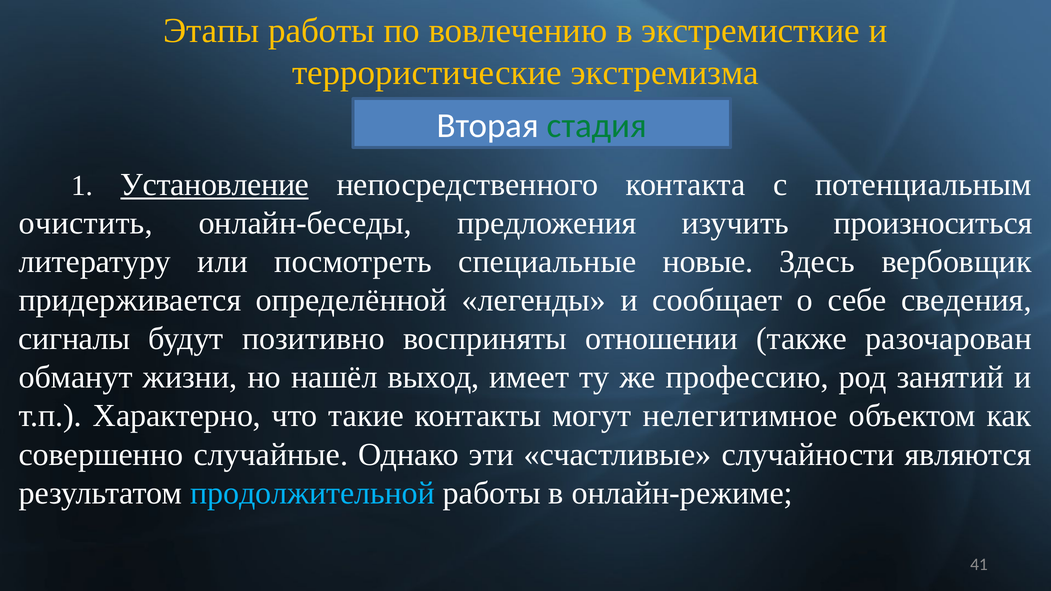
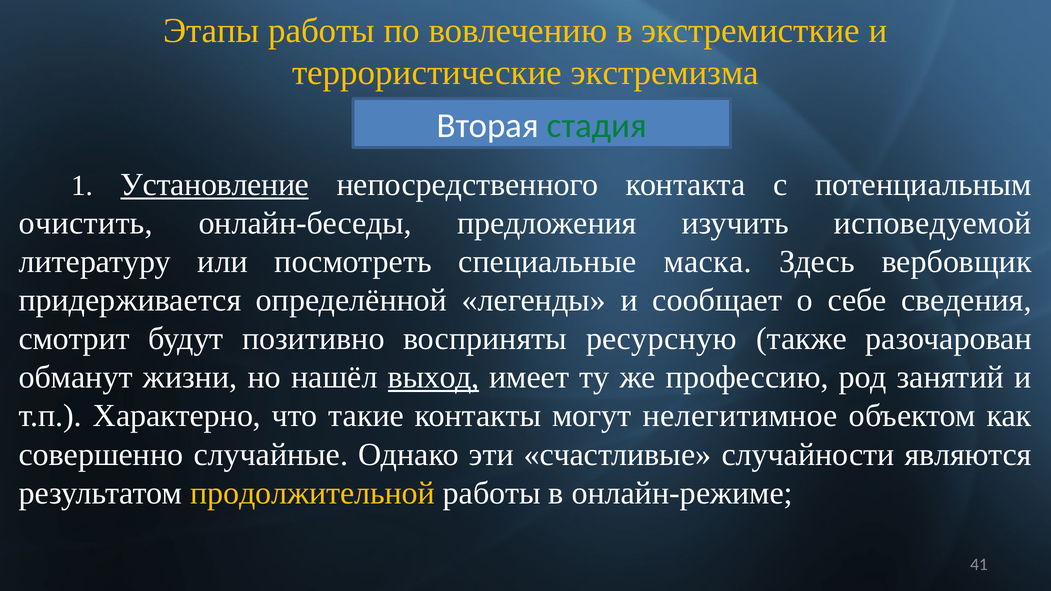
произноситься: произноситься -> исповедуемой (933, 223)
новые: новые -> маска (708, 262)
сигналы: сигналы -> смотрит (74, 339)
отношении: отношении -> ресурсную (661, 339)
выход underline: none -> present (434, 378)
продолжительной colour: light blue -> yellow (313, 493)
